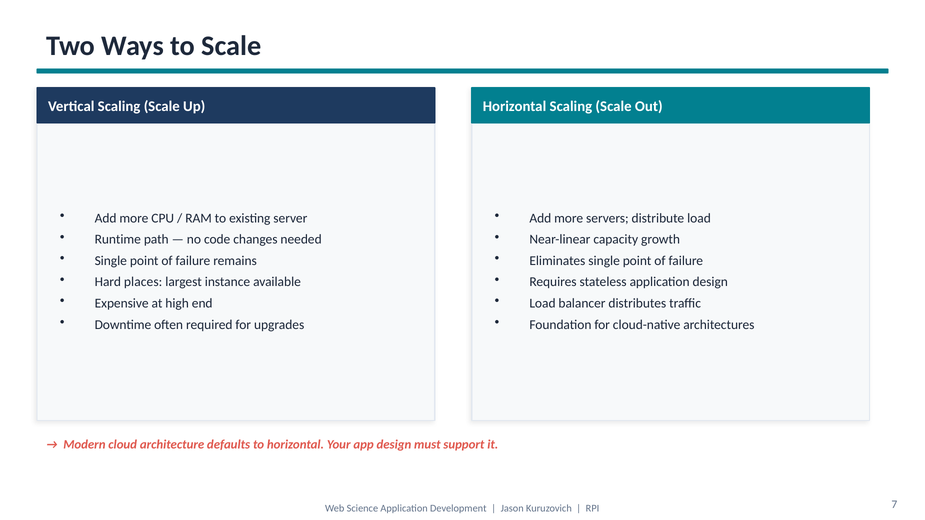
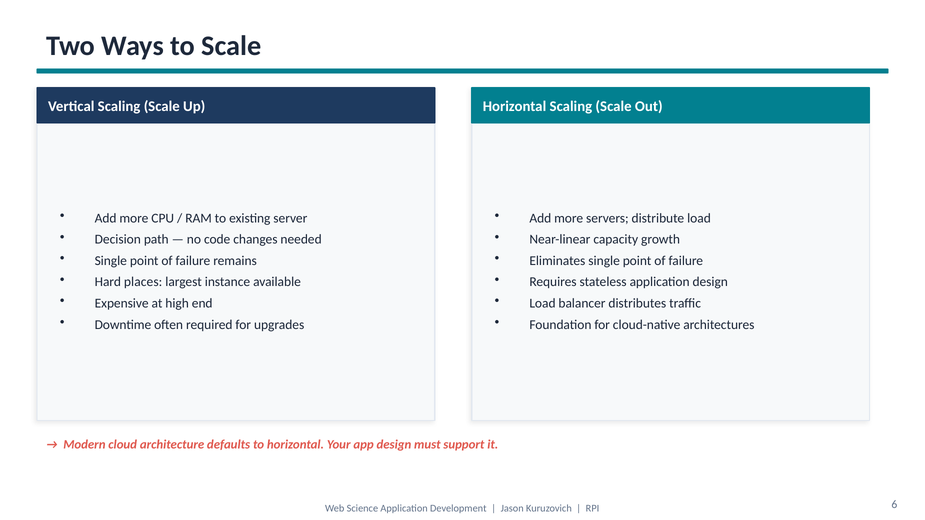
Runtime: Runtime -> Decision (118, 240)
7: 7 -> 6 (894, 505)
